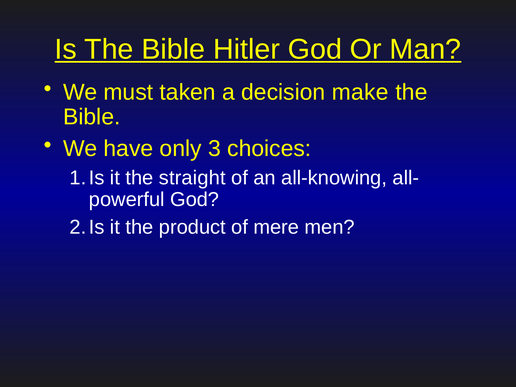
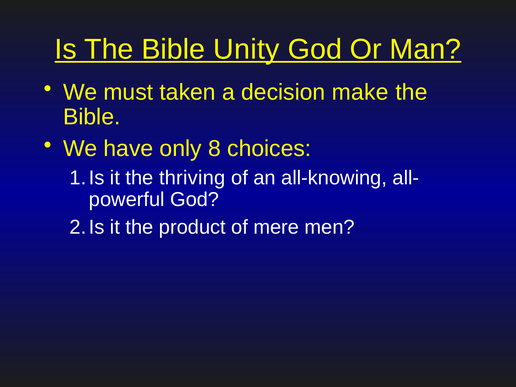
Hitler: Hitler -> Unity (246, 49)
3: 3 -> 8 (214, 149)
straight: straight -> thriving (192, 178)
